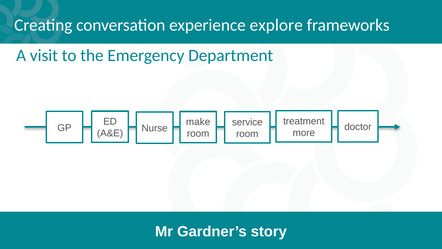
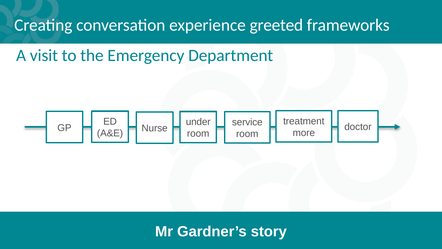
explore: explore -> greeted (276, 25)
make: make -> under (198, 122)
